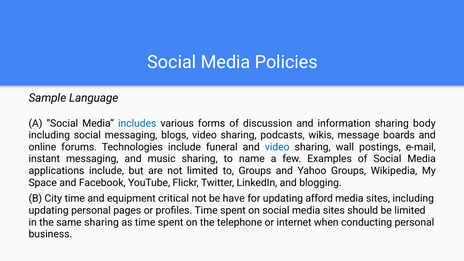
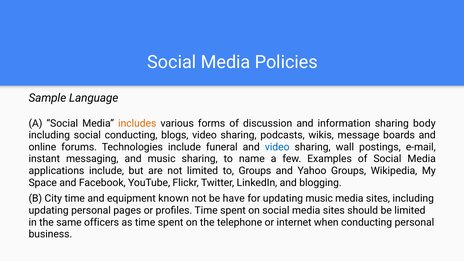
includes colour: blue -> orange (137, 123)
social messaging: messaging -> conducting (131, 135)
critical: critical -> known (174, 199)
updating afford: afford -> music (319, 199)
same sharing: sharing -> officers (102, 222)
